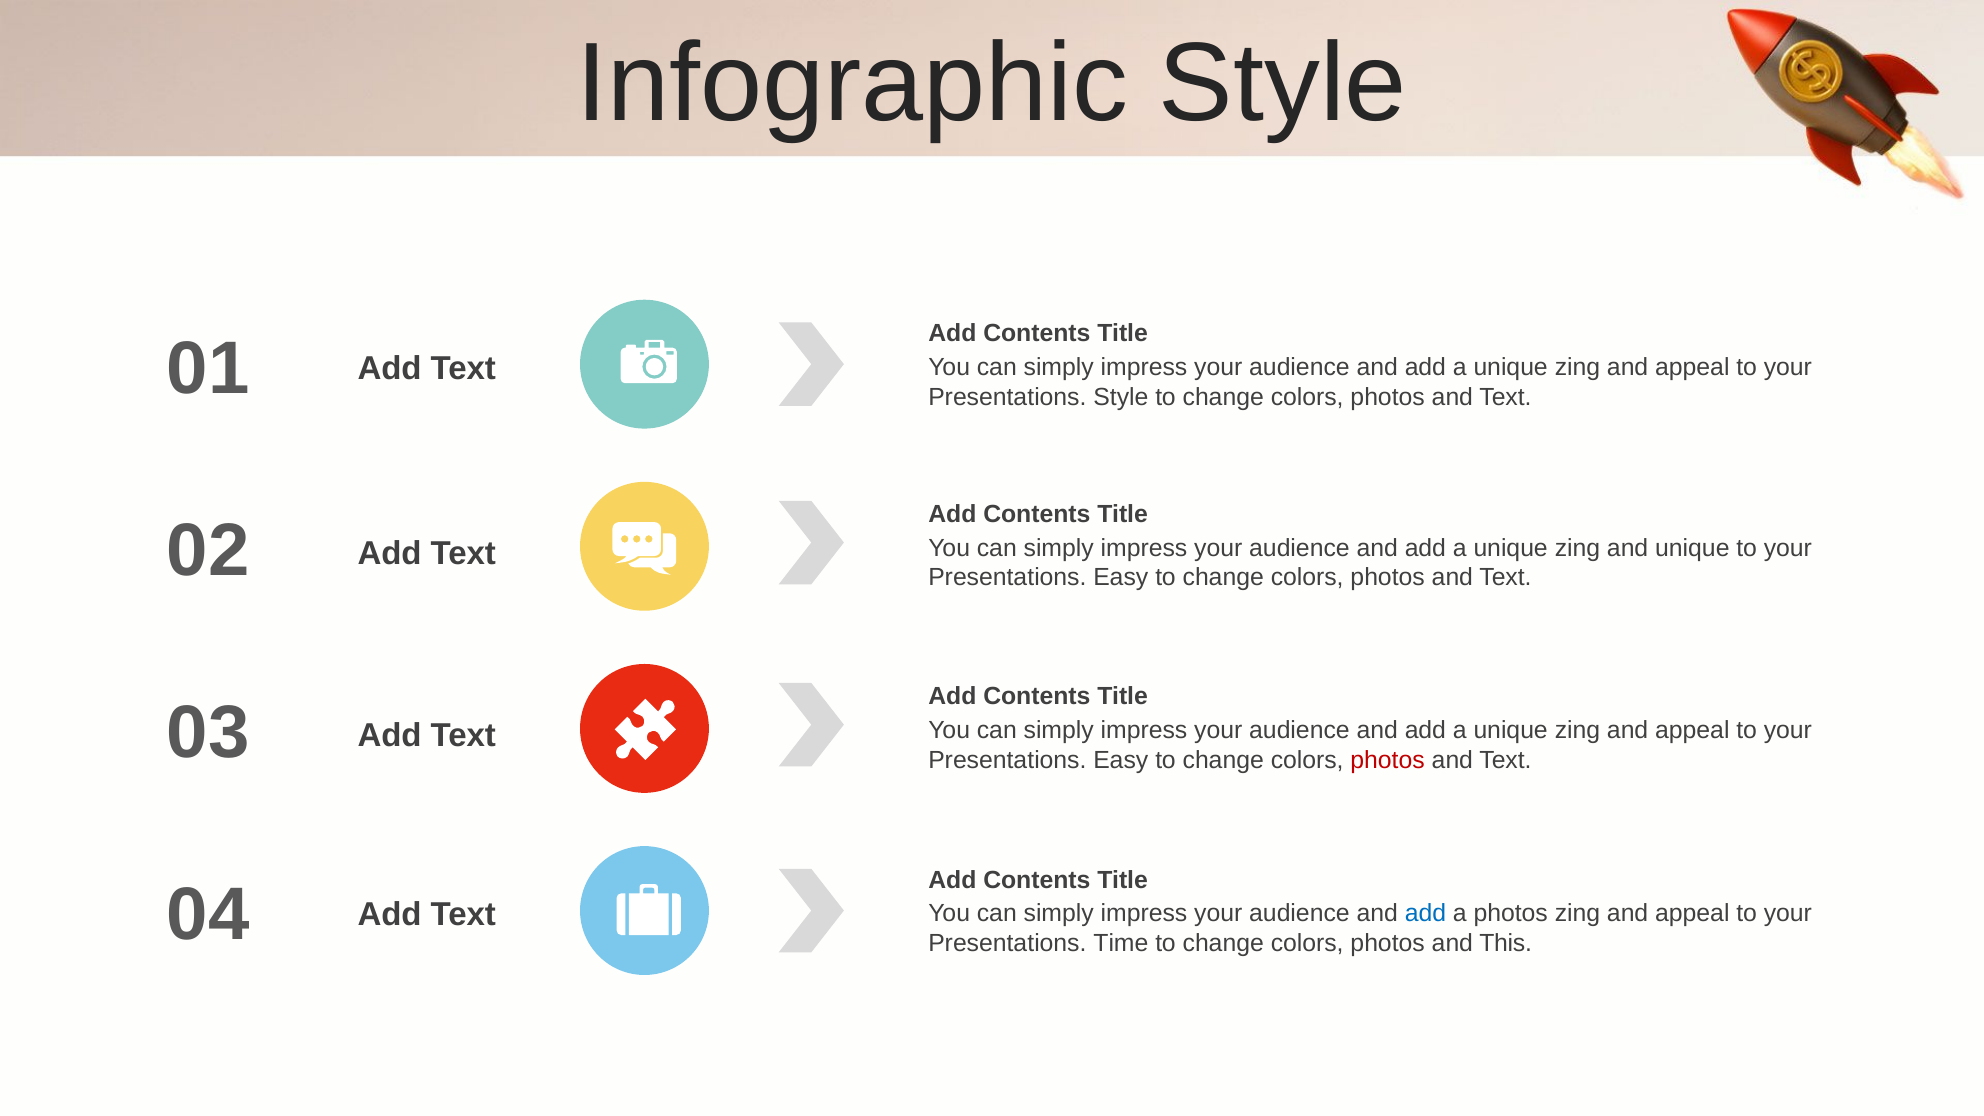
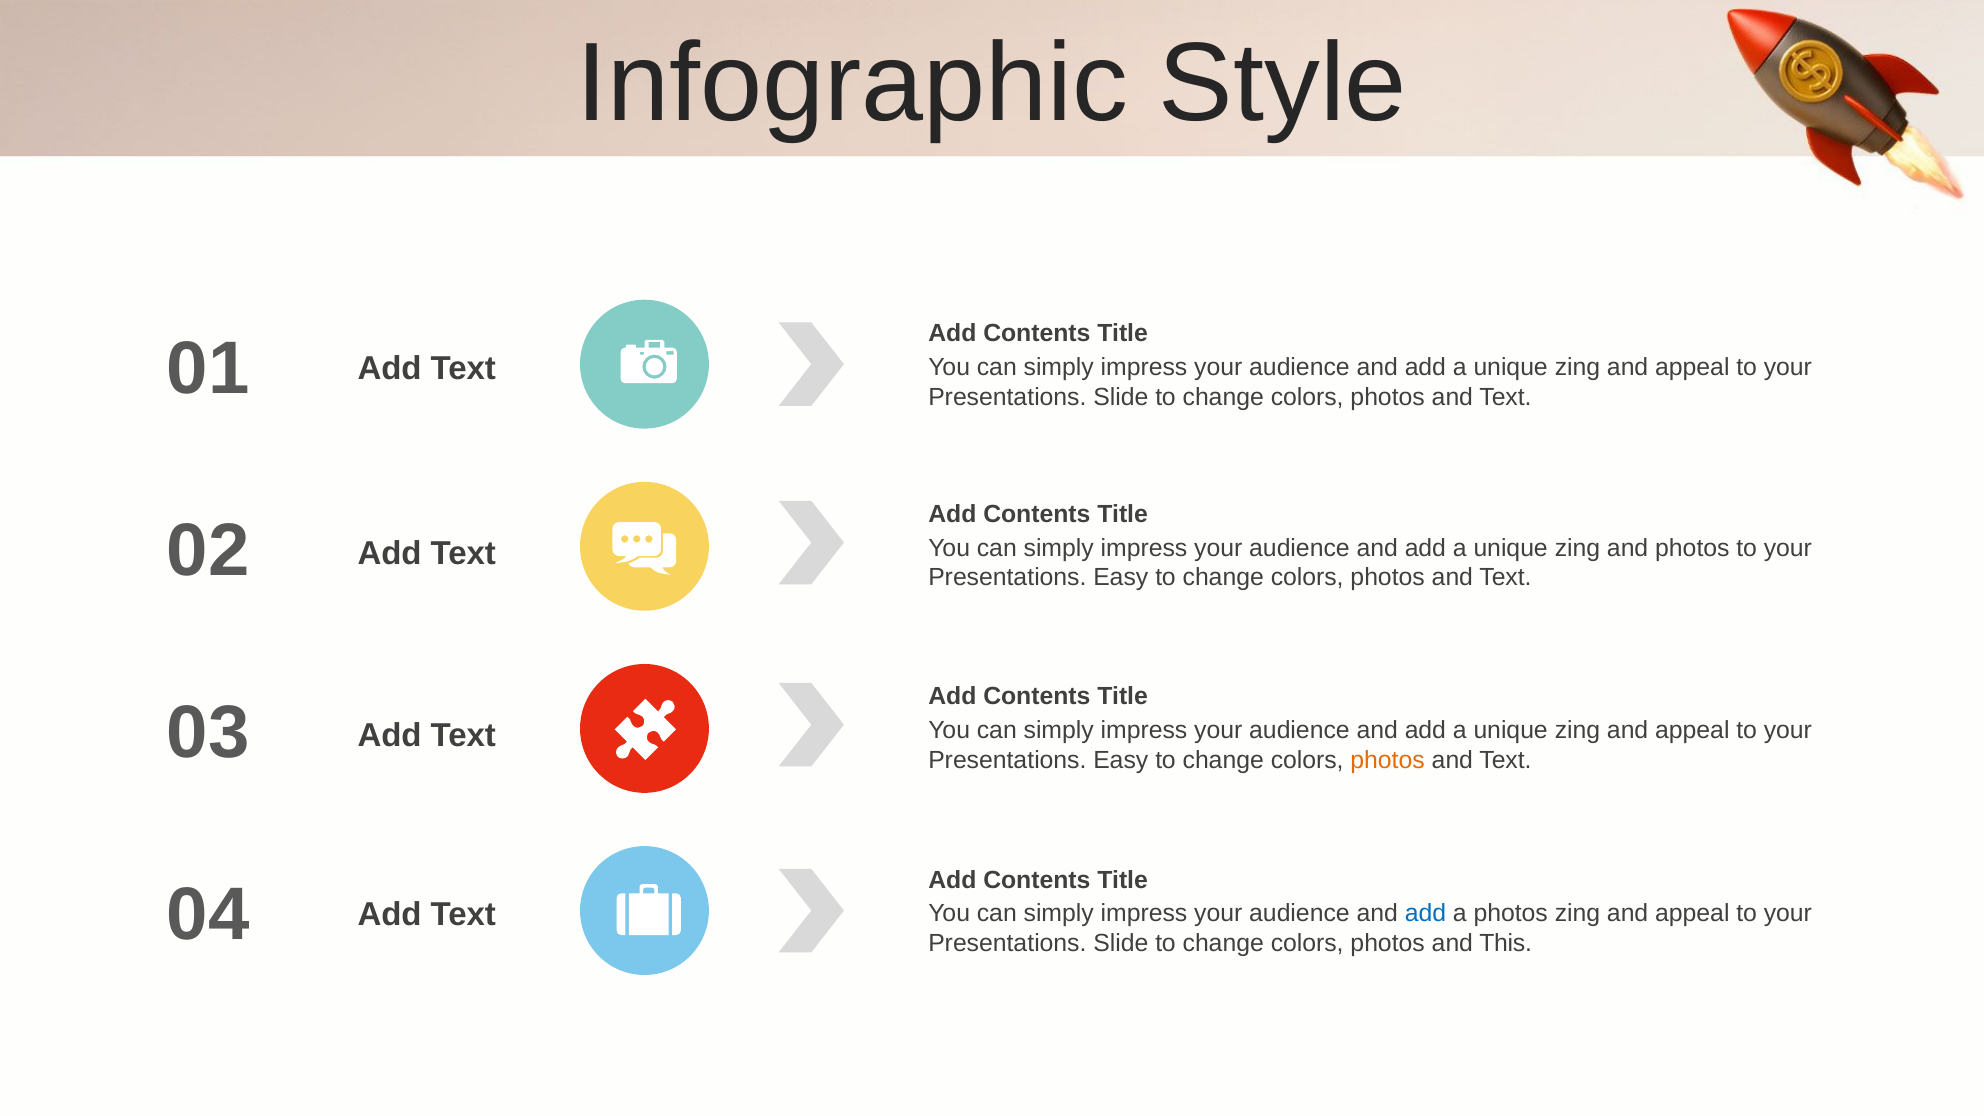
Style: Style -> Slide (1121, 397)
and unique: unique -> photos (1692, 548)
photos colour: red -> orange (1388, 760)
Time: Time -> Slide (1121, 943)
